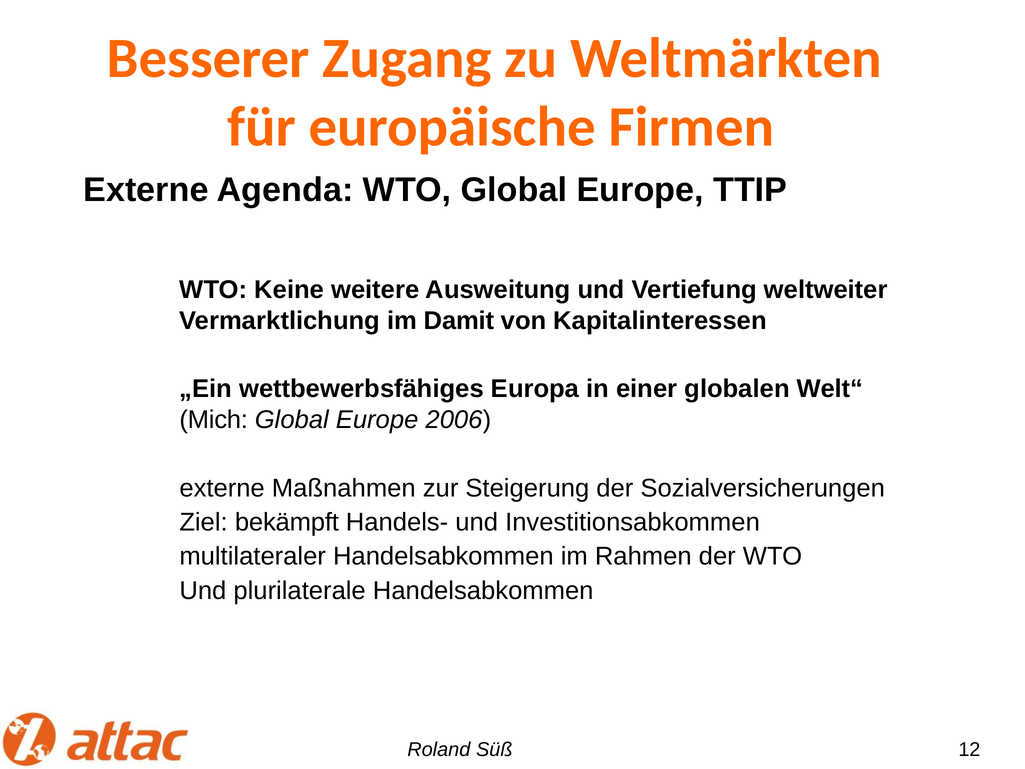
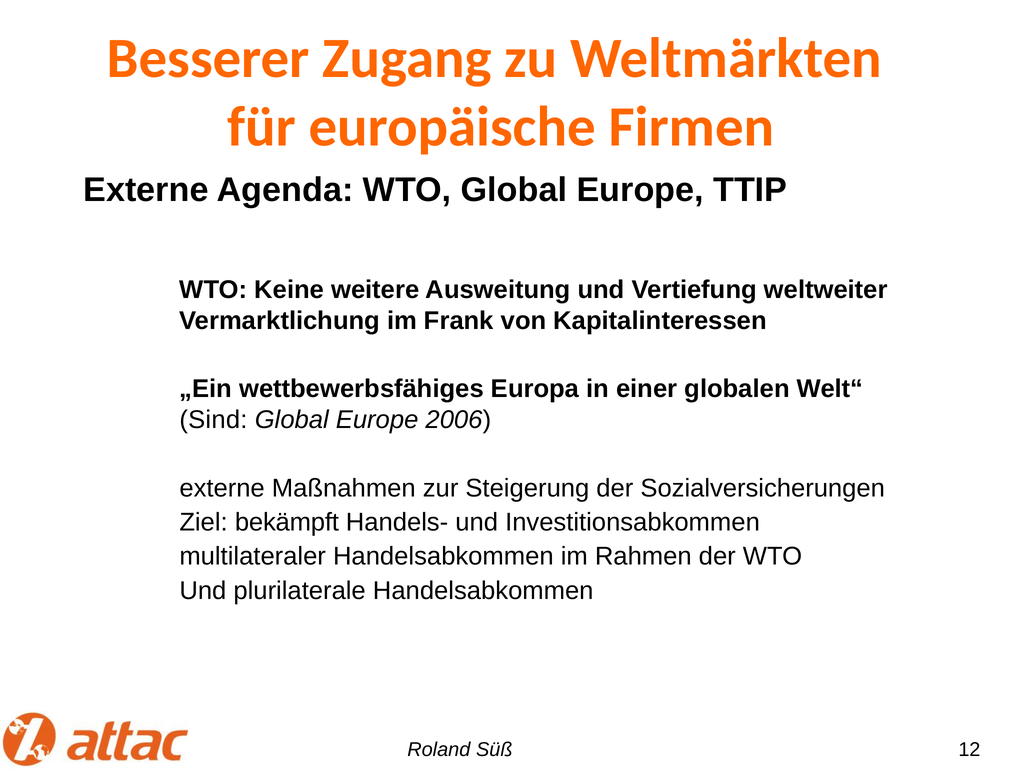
Damit: Damit -> Frank (459, 320)
Mich: Mich -> Sind (213, 420)
